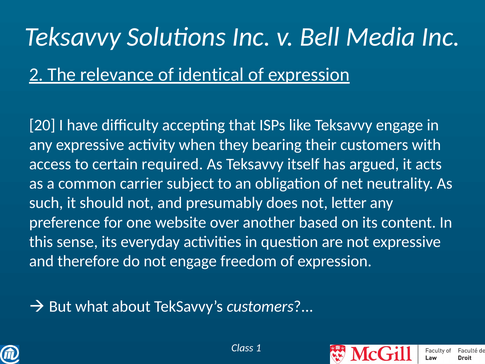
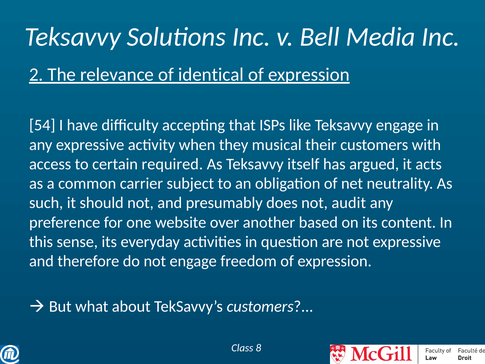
20: 20 -> 54 (42, 125)
bearing: bearing -> musical (277, 145)
letter: letter -> audit (349, 203)
1: 1 -> 8 (258, 348)
